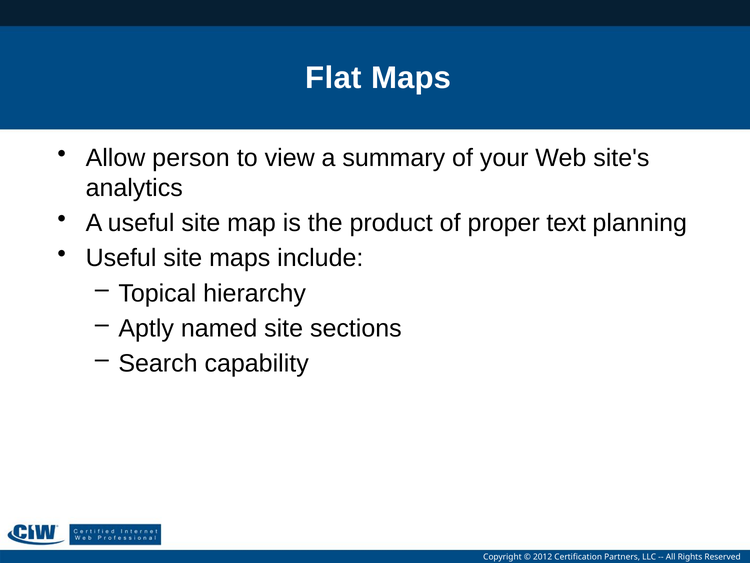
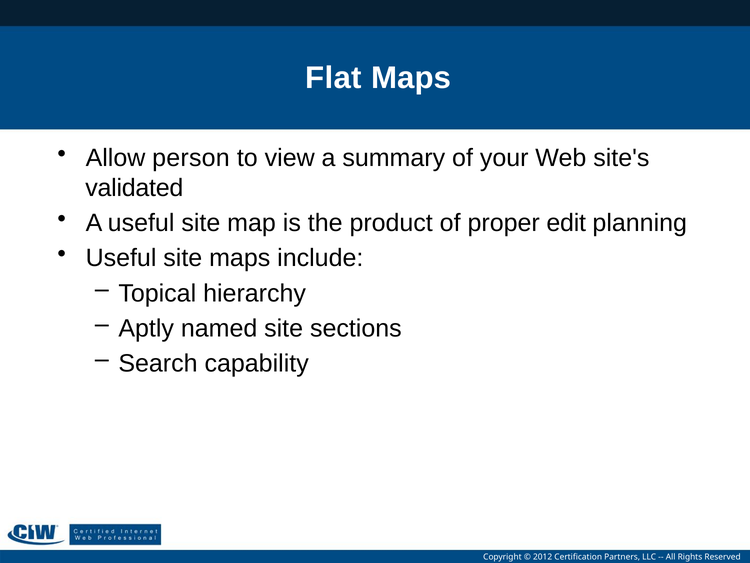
analytics: analytics -> validated (134, 188)
text: text -> edit (566, 223)
